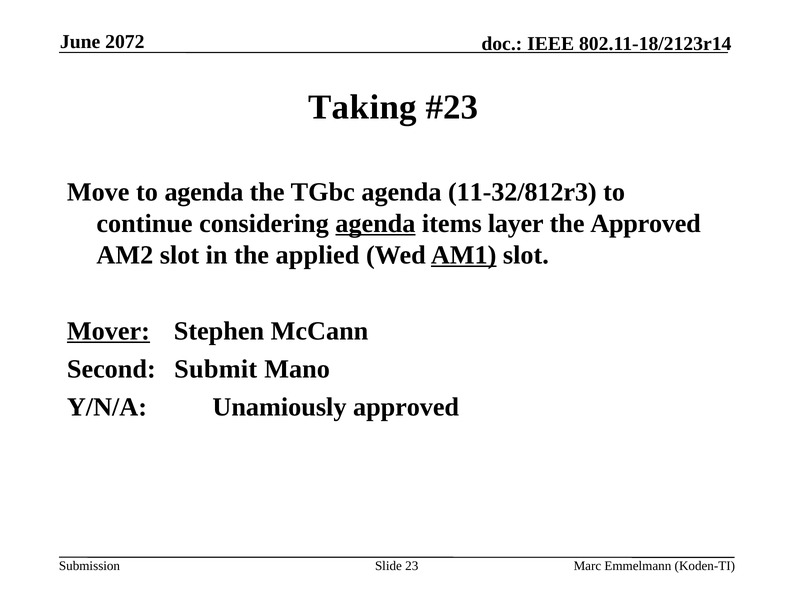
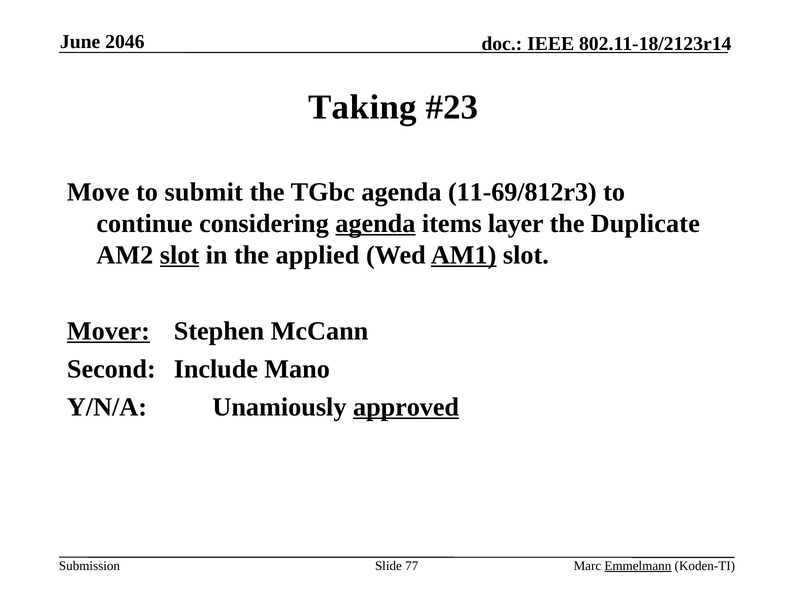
2072: 2072 -> 2046 (125, 42)
to agenda: agenda -> submit (204, 192)
11-32/812r3: 11-32/812r3 -> 11-69/812r3 (522, 192)
the Approved: Approved -> Duplicate (645, 224)
slot underline: none -> present (179, 255)
Submit: Submit -> Include (216, 369)
approved underline: none -> present (406, 407)
23: 23 -> 77 (412, 566)
Emmelmann underline: none -> present (638, 566)
